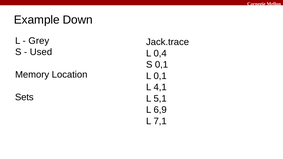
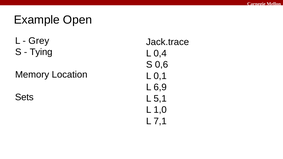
Down: Down -> Open (78, 20)
Used: Used -> Tying (41, 52)
S 0,1: 0,1 -> 0,6 (161, 65)
4,1: 4,1 -> 6,9 (160, 87)
6,9: 6,9 -> 1,0 (160, 110)
